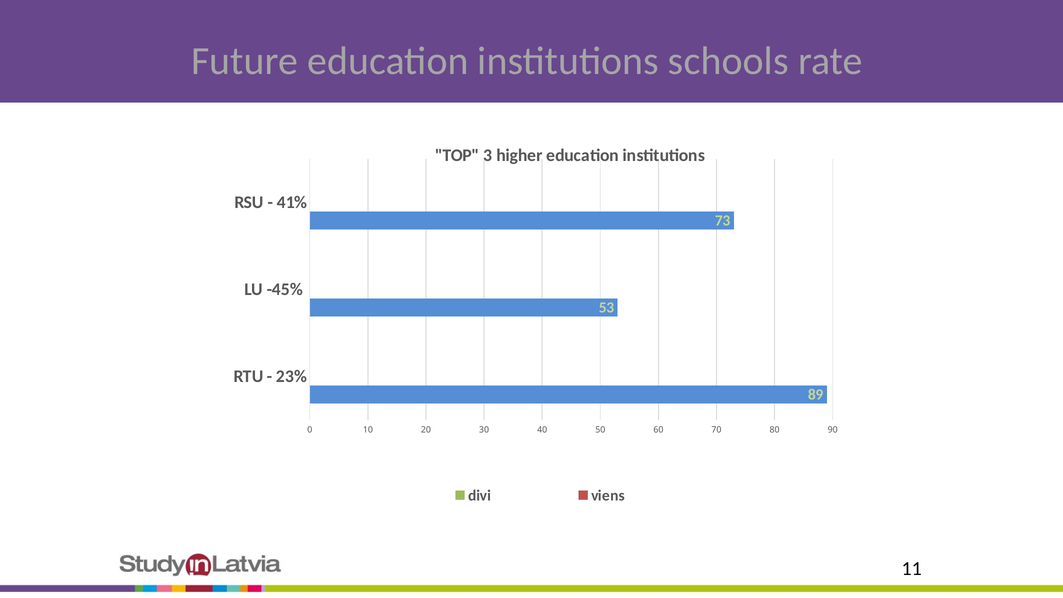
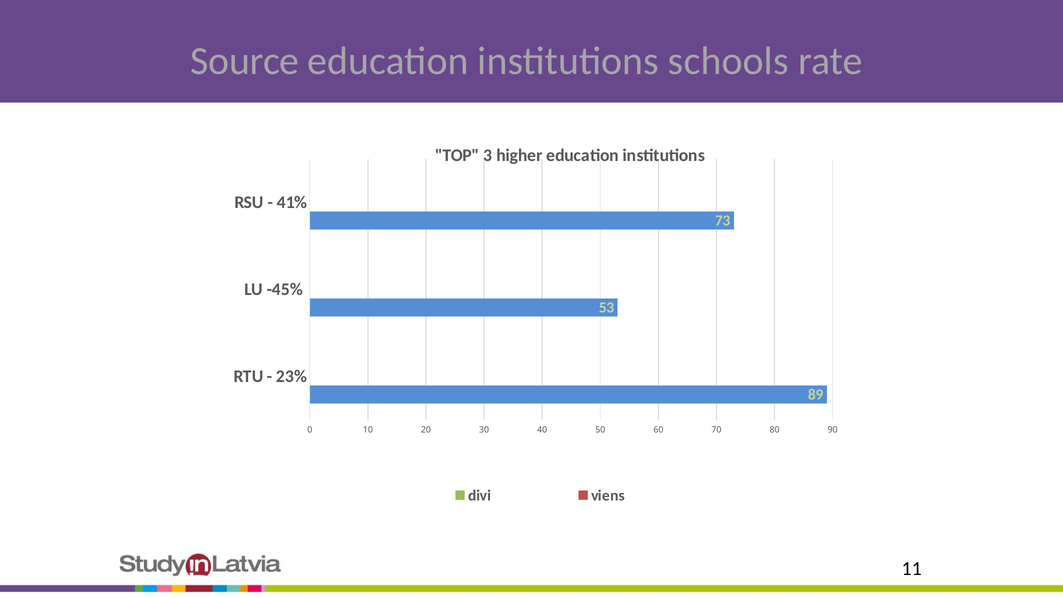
Future: Future -> Source (245, 61)
